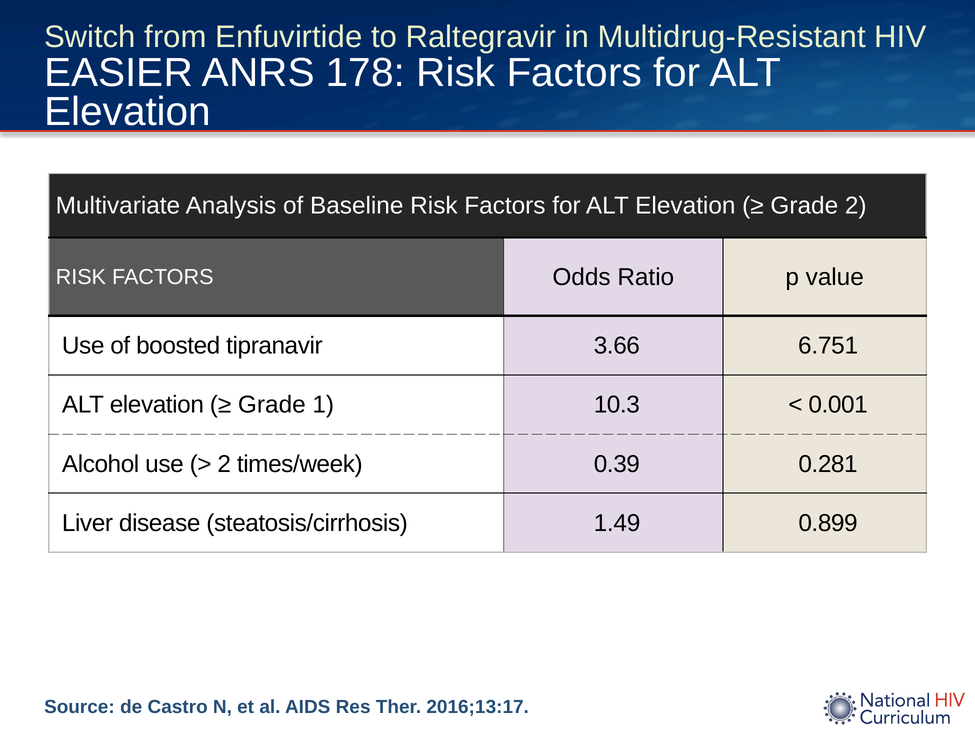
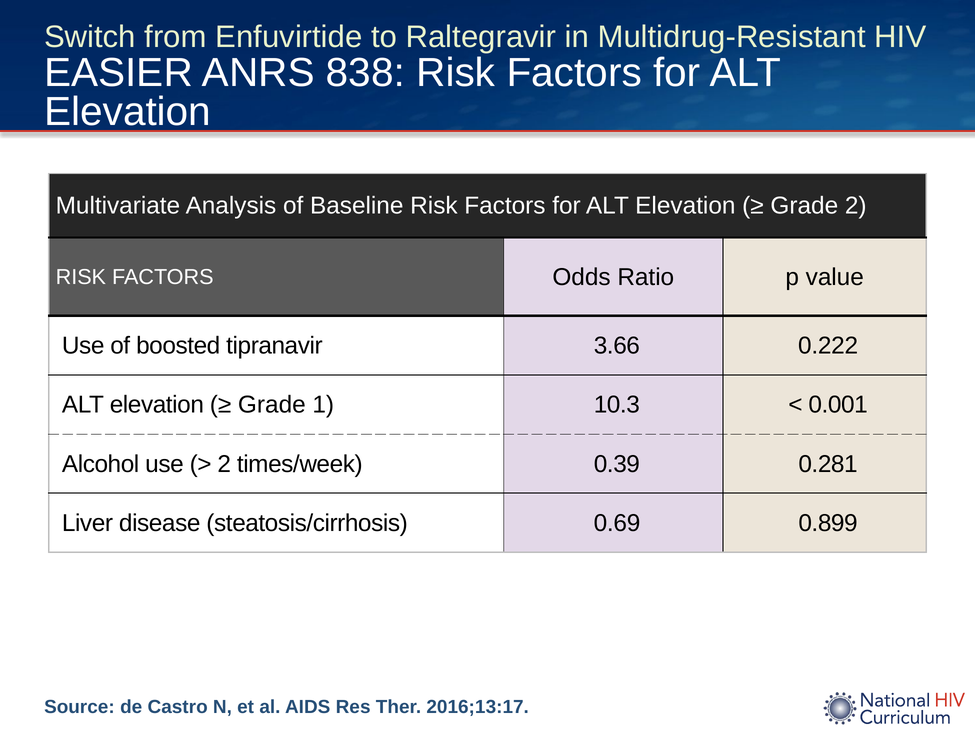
178: 178 -> 838 (365, 73)
6.751: 6.751 -> 0.222 (828, 346)
1.49: 1.49 -> 0.69 (617, 523)
